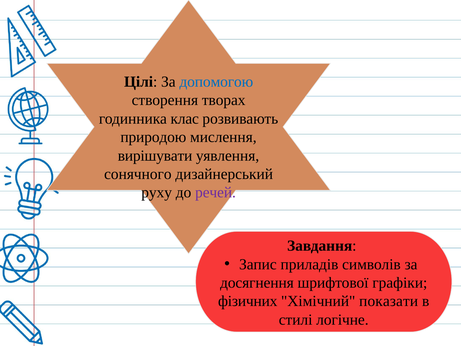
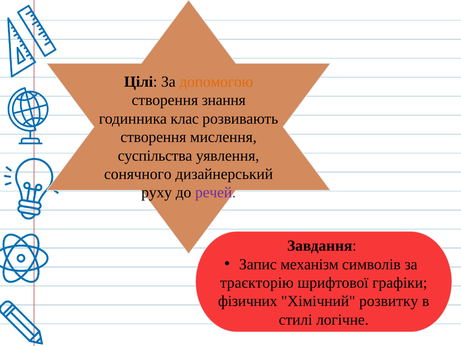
допомогою colour: blue -> orange (216, 82)
творах: творах -> знання (224, 100)
природою: природою -> створення (153, 137)
вирішувати: вирішувати -> суспільства (155, 155)
приладів: приладів -> механізм (310, 264)
досягнення: досягнення -> траєкторію (257, 283)
показати: показати -> розвитку (389, 301)
